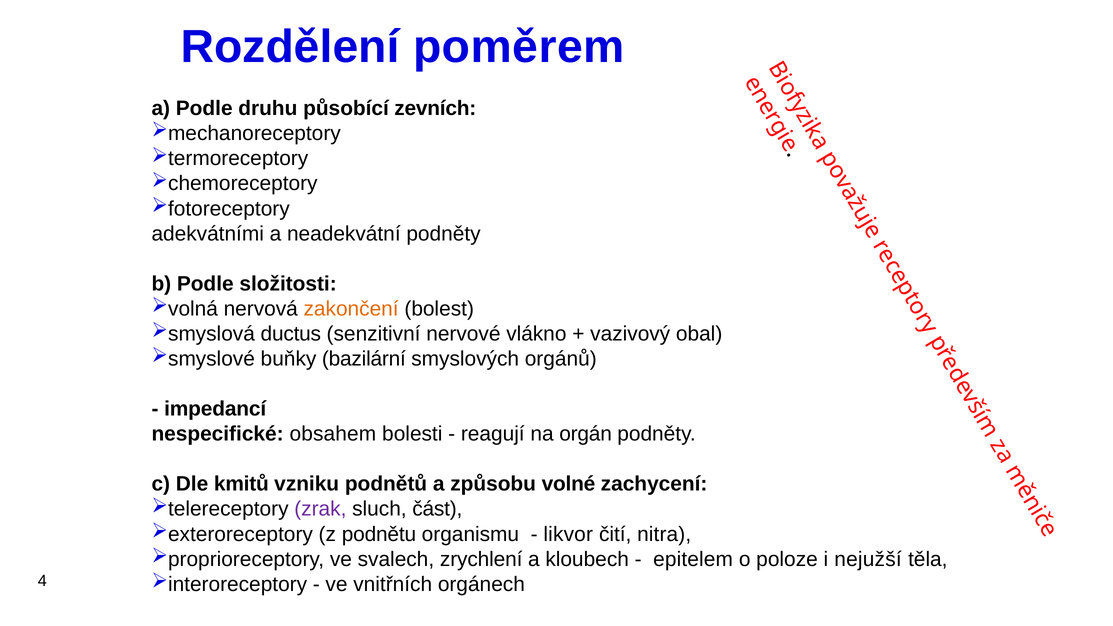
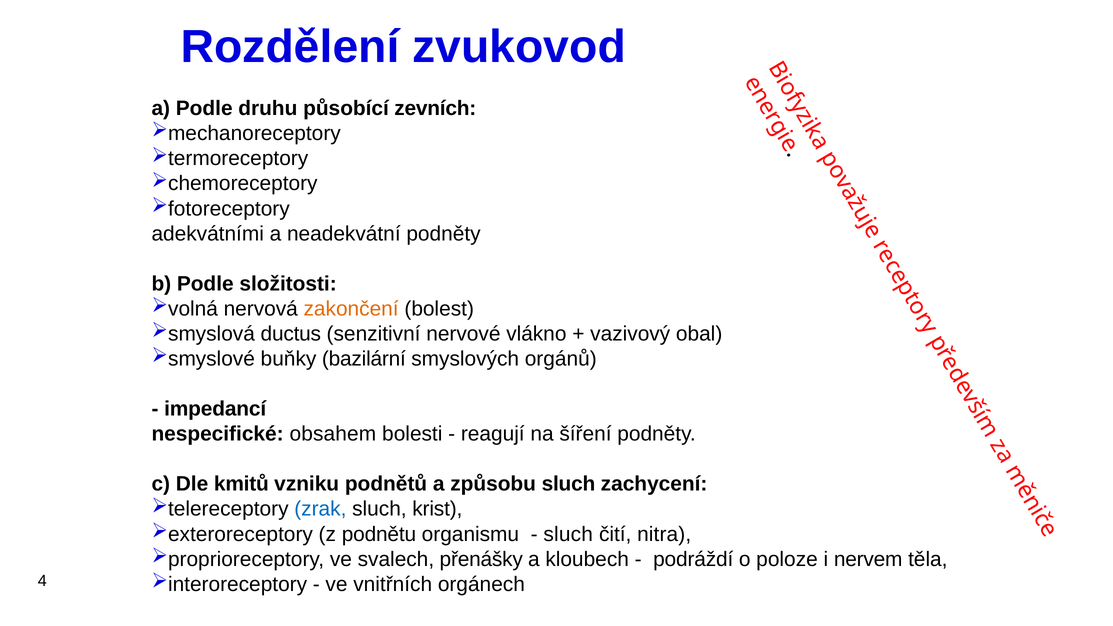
poměrem: poměrem -> zvukovod (519, 47)
orgán: orgán -> šíření (585, 434)
způsobu volné: volné -> sluch (568, 484)
zrak colour: purple -> blue (320, 509)
část: část -> krist (437, 509)
likvor: likvor -> sluch (568, 534)
zrychlení: zrychlení -> přenášky (481, 559)
epitelem: epitelem -> podráždí (693, 559)
nejužší: nejužší -> nervem (868, 559)
